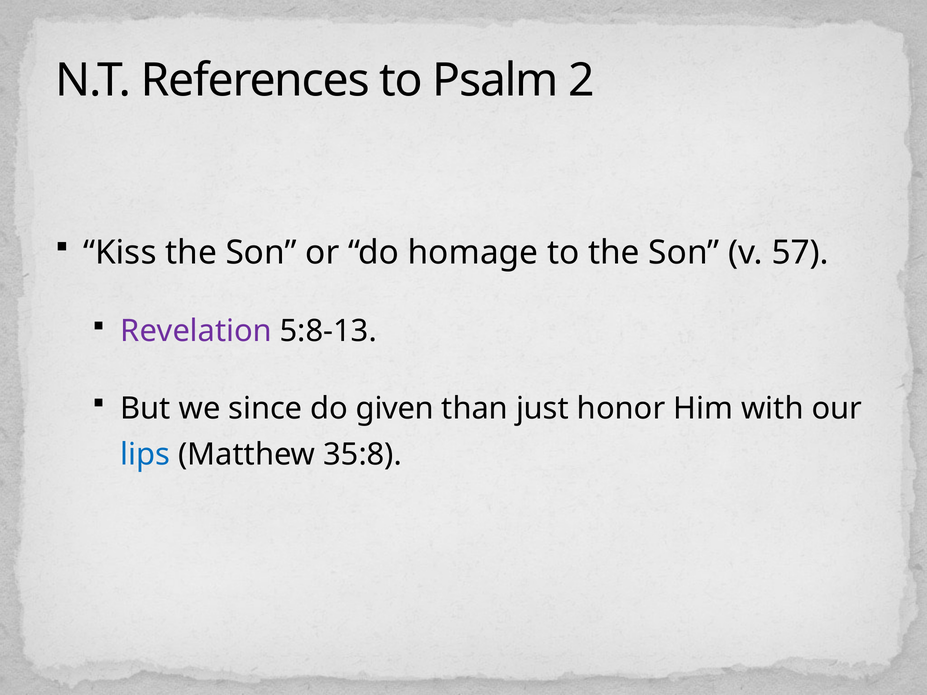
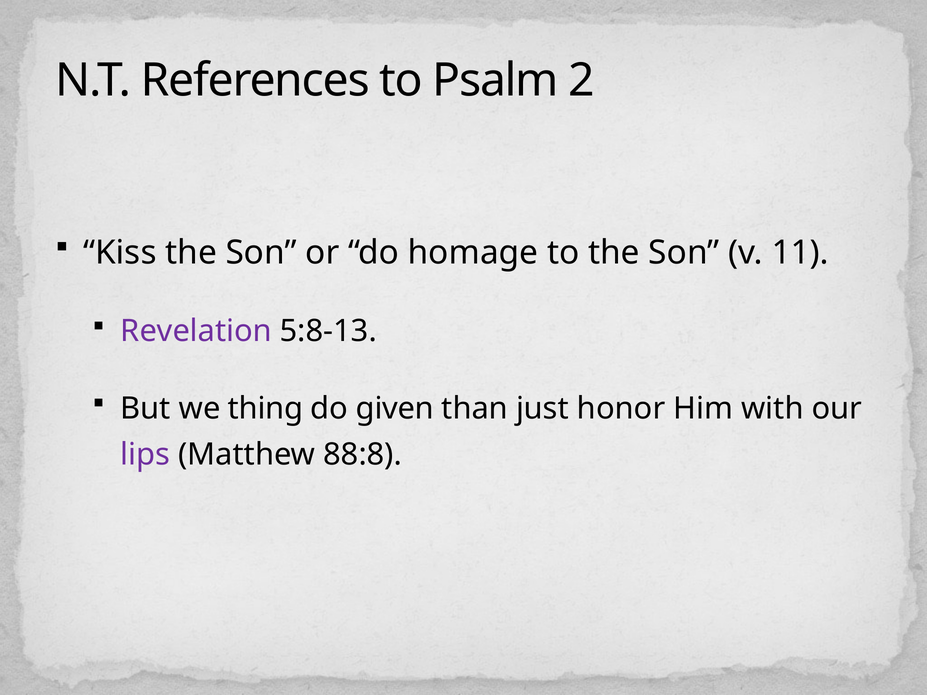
57: 57 -> 11 (800, 253)
since: since -> thing (266, 408)
lips colour: blue -> purple (145, 455)
35:8: 35:8 -> 88:8 (363, 455)
